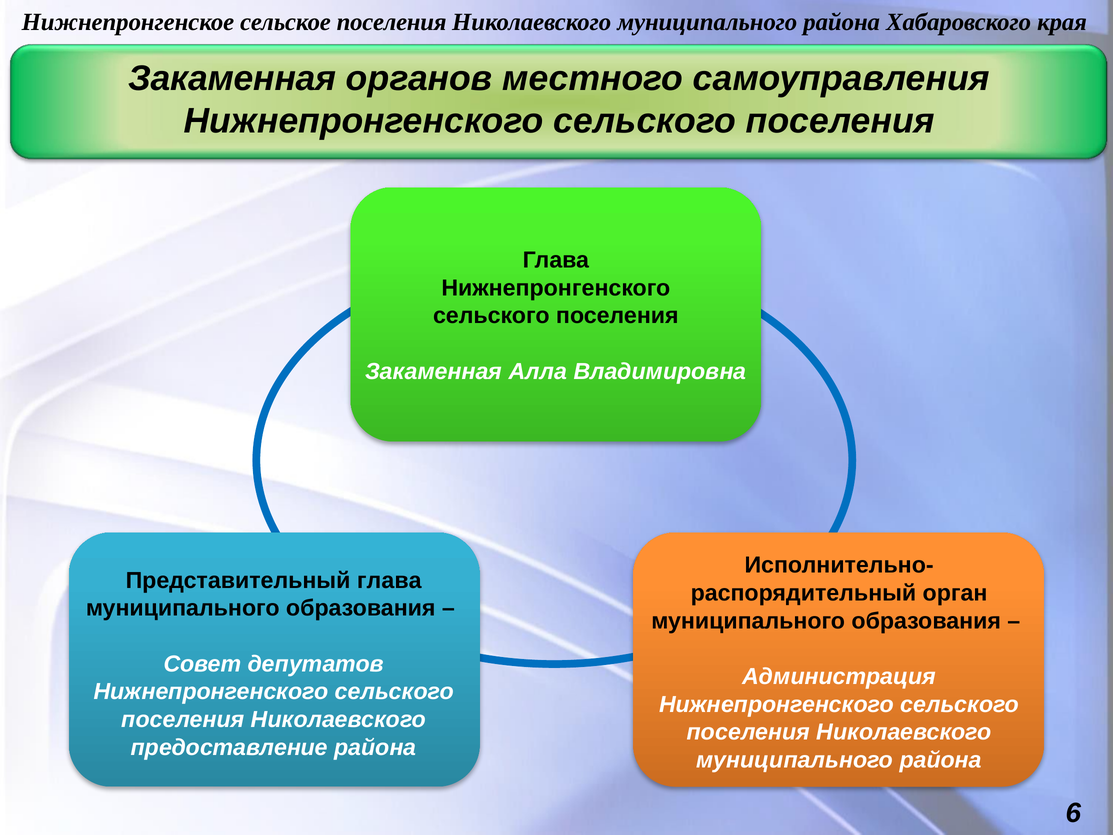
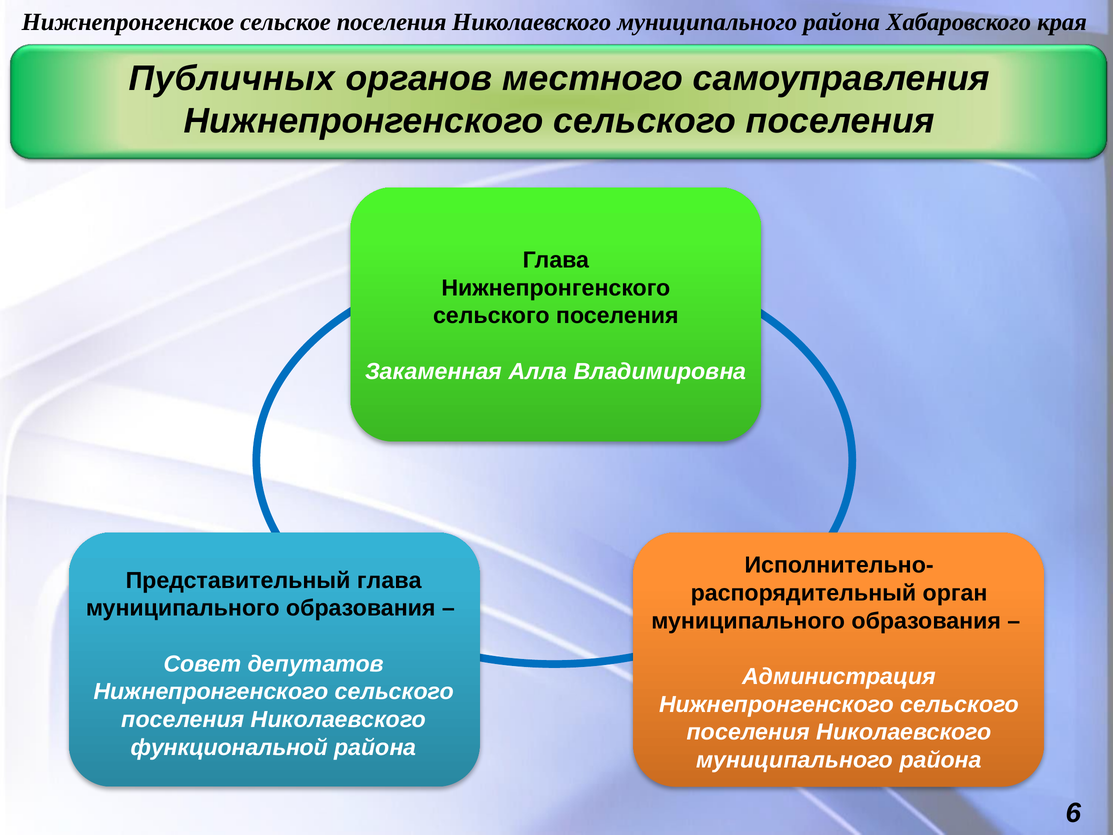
Закаменная: Закаменная -> Публичных (232, 78)
предоставление: предоставление -> функциональной (229, 747)
